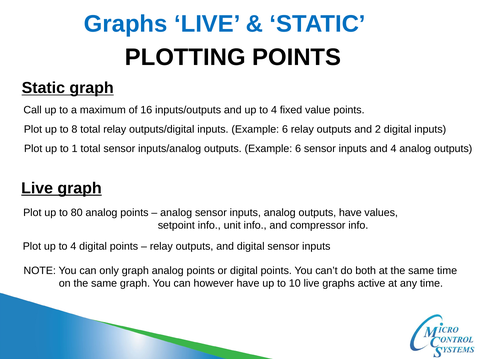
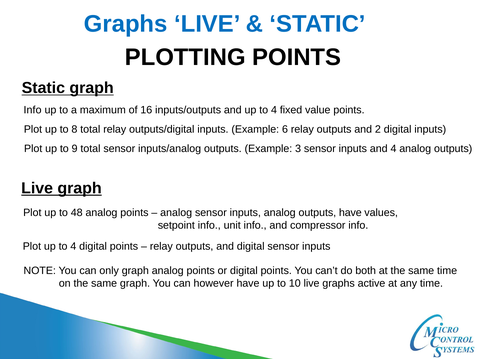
Call: Call -> Info (33, 110)
1: 1 -> 9 (75, 148)
outputs Example 6: 6 -> 3 (298, 148)
80: 80 -> 48 (77, 212)
